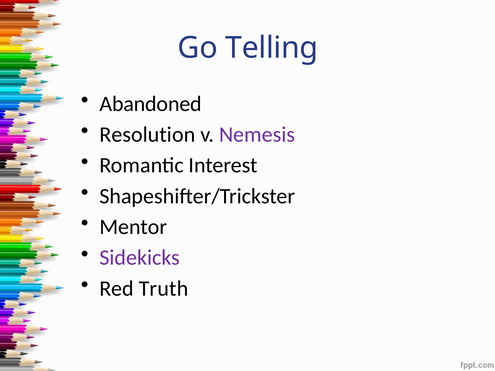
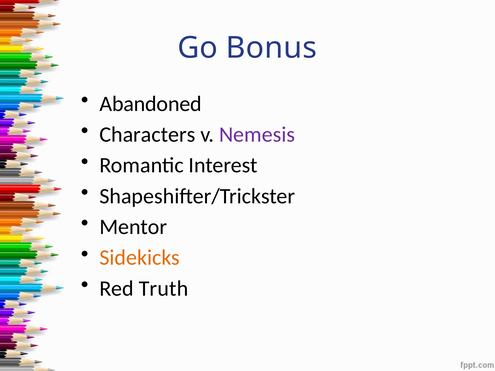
Telling: Telling -> Bonus (271, 48)
Resolution: Resolution -> Characters (147, 135)
Sidekicks colour: purple -> orange (140, 258)
